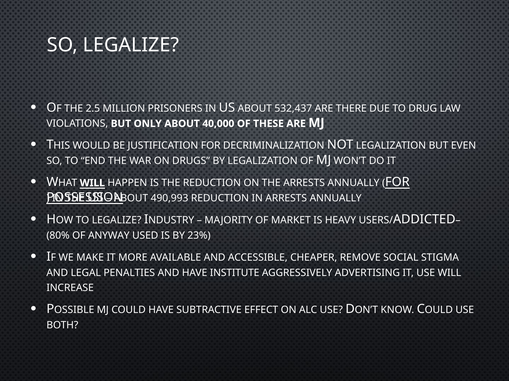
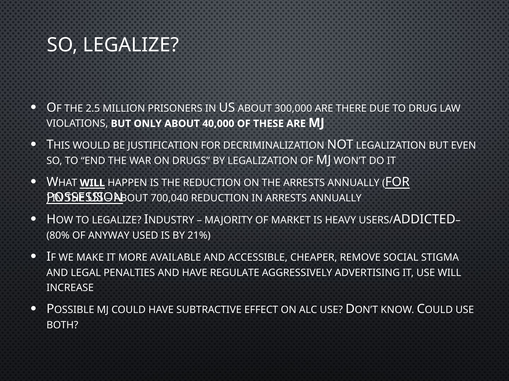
532,437: 532,437 -> 300,000 (293, 109)
490,993: 490,993 -> 700,040 (170, 199)
23%: 23% -> 21% (199, 236)
INSTITUTE: INSTITUTE -> REGULATE (235, 273)
